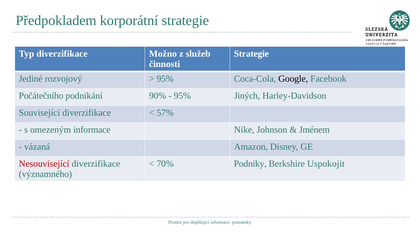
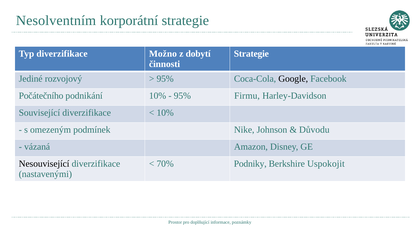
Předpokladem: Předpokladem -> Nesolventním (56, 20)
služeb: služeb -> dobytí (198, 54)
podnikání 90%: 90% -> 10% (158, 96)
Jiných: Jiných -> Firmu (247, 96)
57%: 57% -> 10% (165, 113)
omezeným informace: informace -> podmínek (92, 130)
Jménem: Jménem -> Důvodu (314, 130)
Nesouvisející colour: red -> black (44, 164)
významného: významného -> nastavenými (45, 174)
